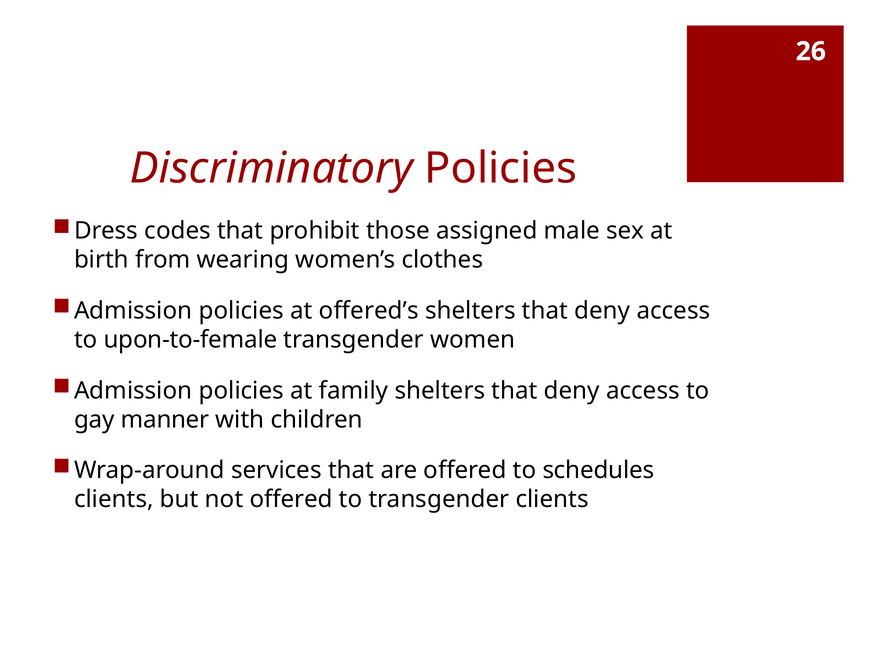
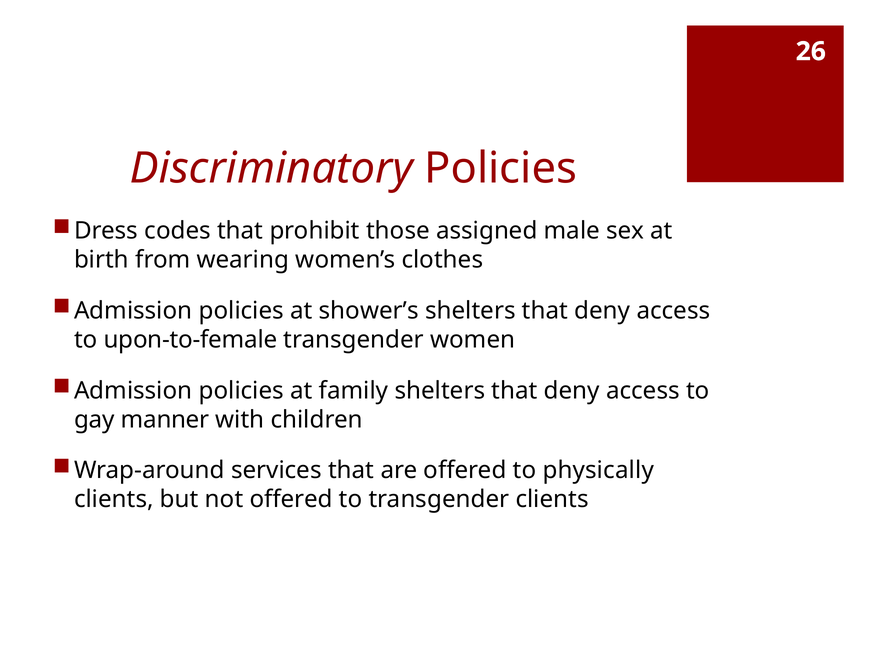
offered’s: offered’s -> shower’s (369, 311)
schedules: schedules -> physically (598, 471)
